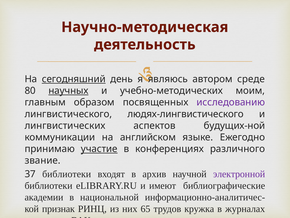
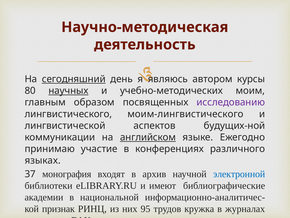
среде: среде -> курсы (251, 79)
людях-лингвистического: людях-лингвистического -> моим-лингвистического (186, 114)
лингвистических: лингвистических -> лингвистической (65, 125)
английском underline: none -> present (148, 137)
участие underline: present -> none (99, 149)
звание: звание -> языках (43, 160)
37 библиотеки: библиотеки -> монография (67, 174)
электронной colour: purple -> blue (239, 174)
65: 65 -> 95 (145, 208)
